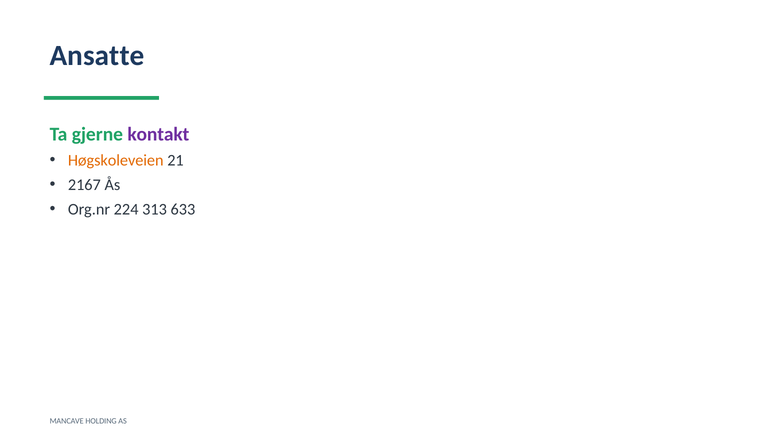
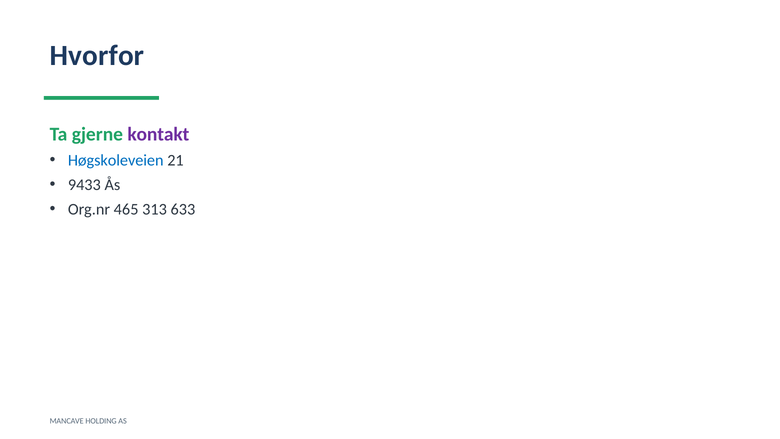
Ansatte: Ansatte -> Hvorfor (97, 56)
Høgskoleveien colour: orange -> blue (116, 160)
2167: 2167 -> 9433 (84, 185)
224: 224 -> 465 (126, 209)
